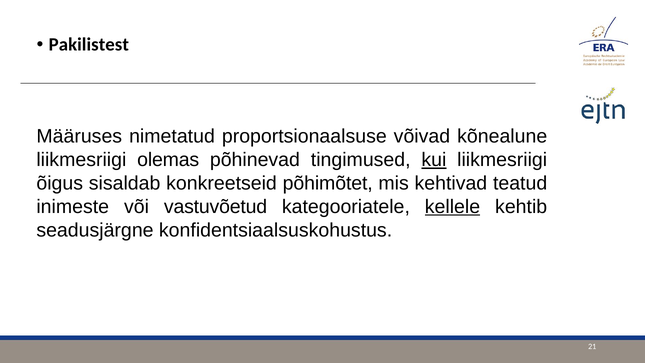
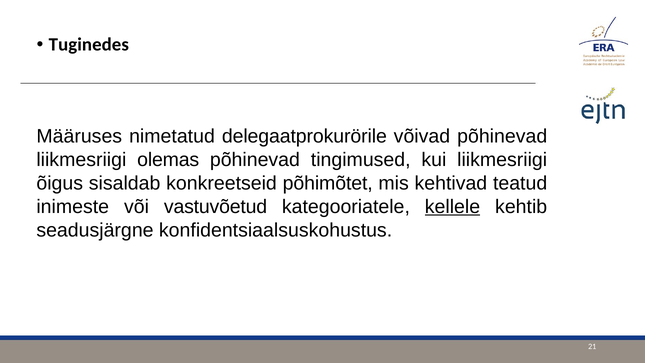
Pakilistest: Pakilistest -> Tuginedes (89, 45)
proportsionaalsuse: proportsionaalsuse -> delegaatprokurörile (304, 136)
võivad kõnealune: kõnealune -> põhinevad (502, 136)
kui underline: present -> none (434, 160)
